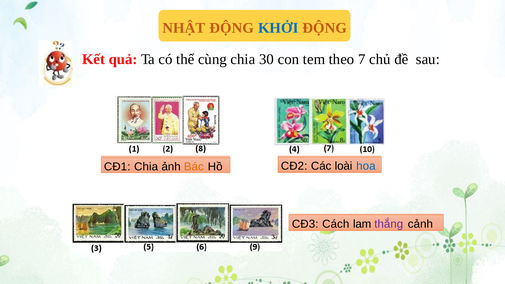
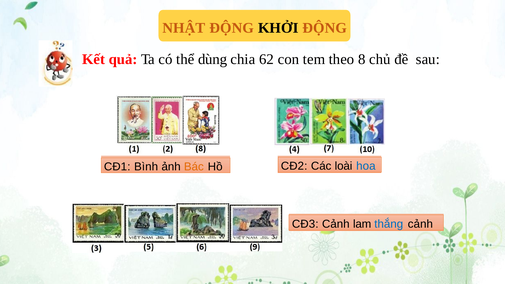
KHỞI colour: blue -> black (278, 28)
cùng: cùng -> dùng (213, 59)
30: 30 -> 62 (267, 59)
7: 7 -> 8 (362, 59)
CĐ1 Chia: Chia -> Bình (146, 167)
CĐ3 Cách: Cách -> Cảnh (336, 224)
thắng colour: purple -> blue (389, 224)
